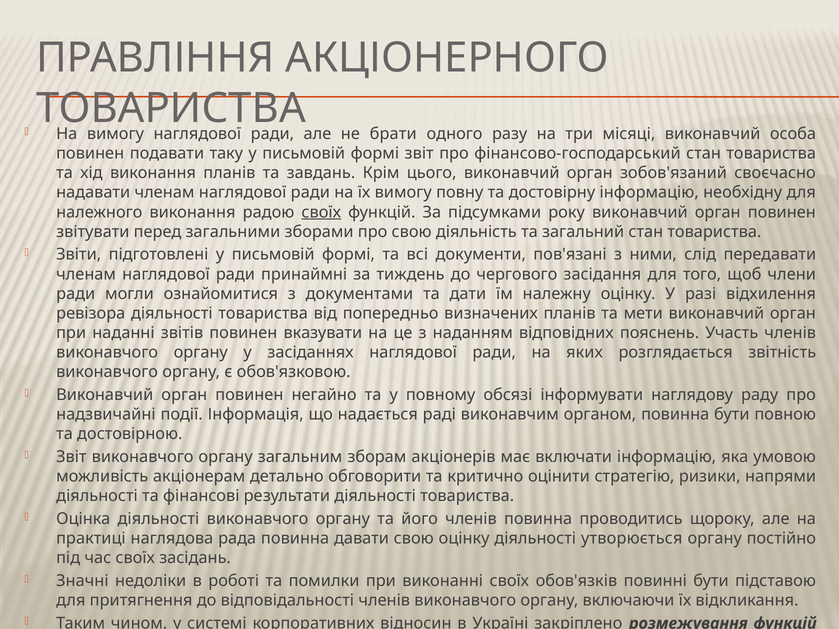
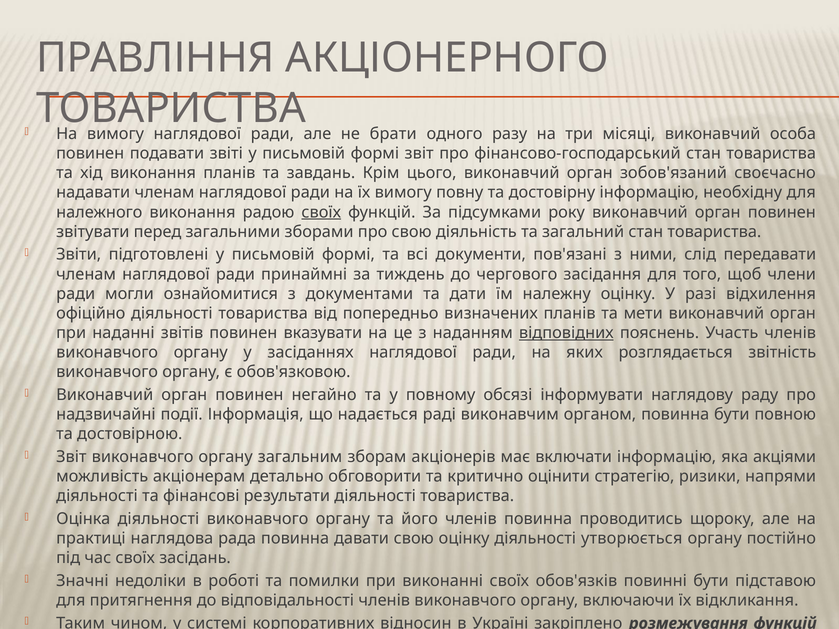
таку: таку -> звіті (226, 153)
ревізора: ревізора -> офіційно (91, 313)
відповідних underline: none -> present (566, 333)
умовою: умовою -> акціями (785, 457)
